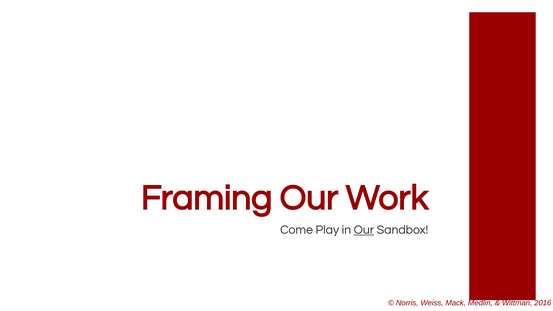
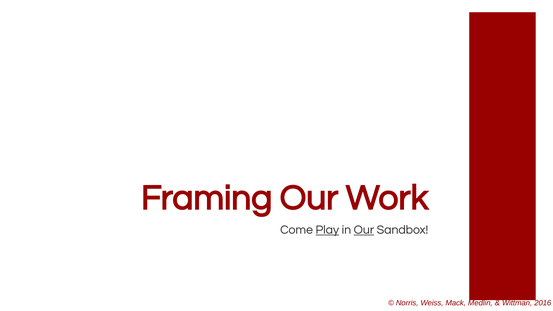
Play underline: none -> present (327, 230)
